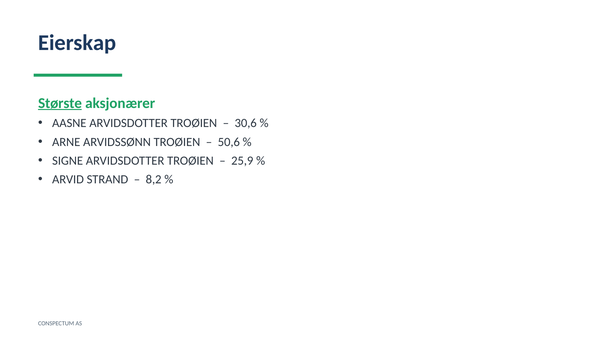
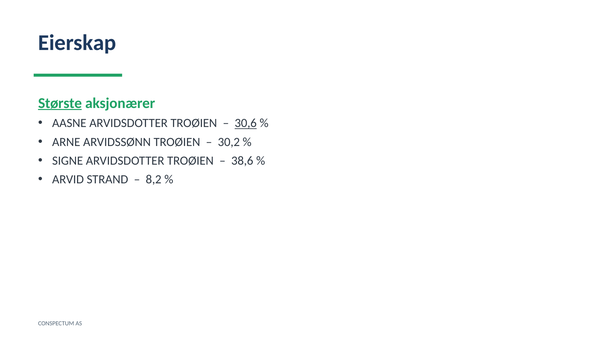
30,6 underline: none -> present (246, 123)
50,6: 50,6 -> 30,2 (229, 142)
25,9: 25,9 -> 38,6 (242, 161)
